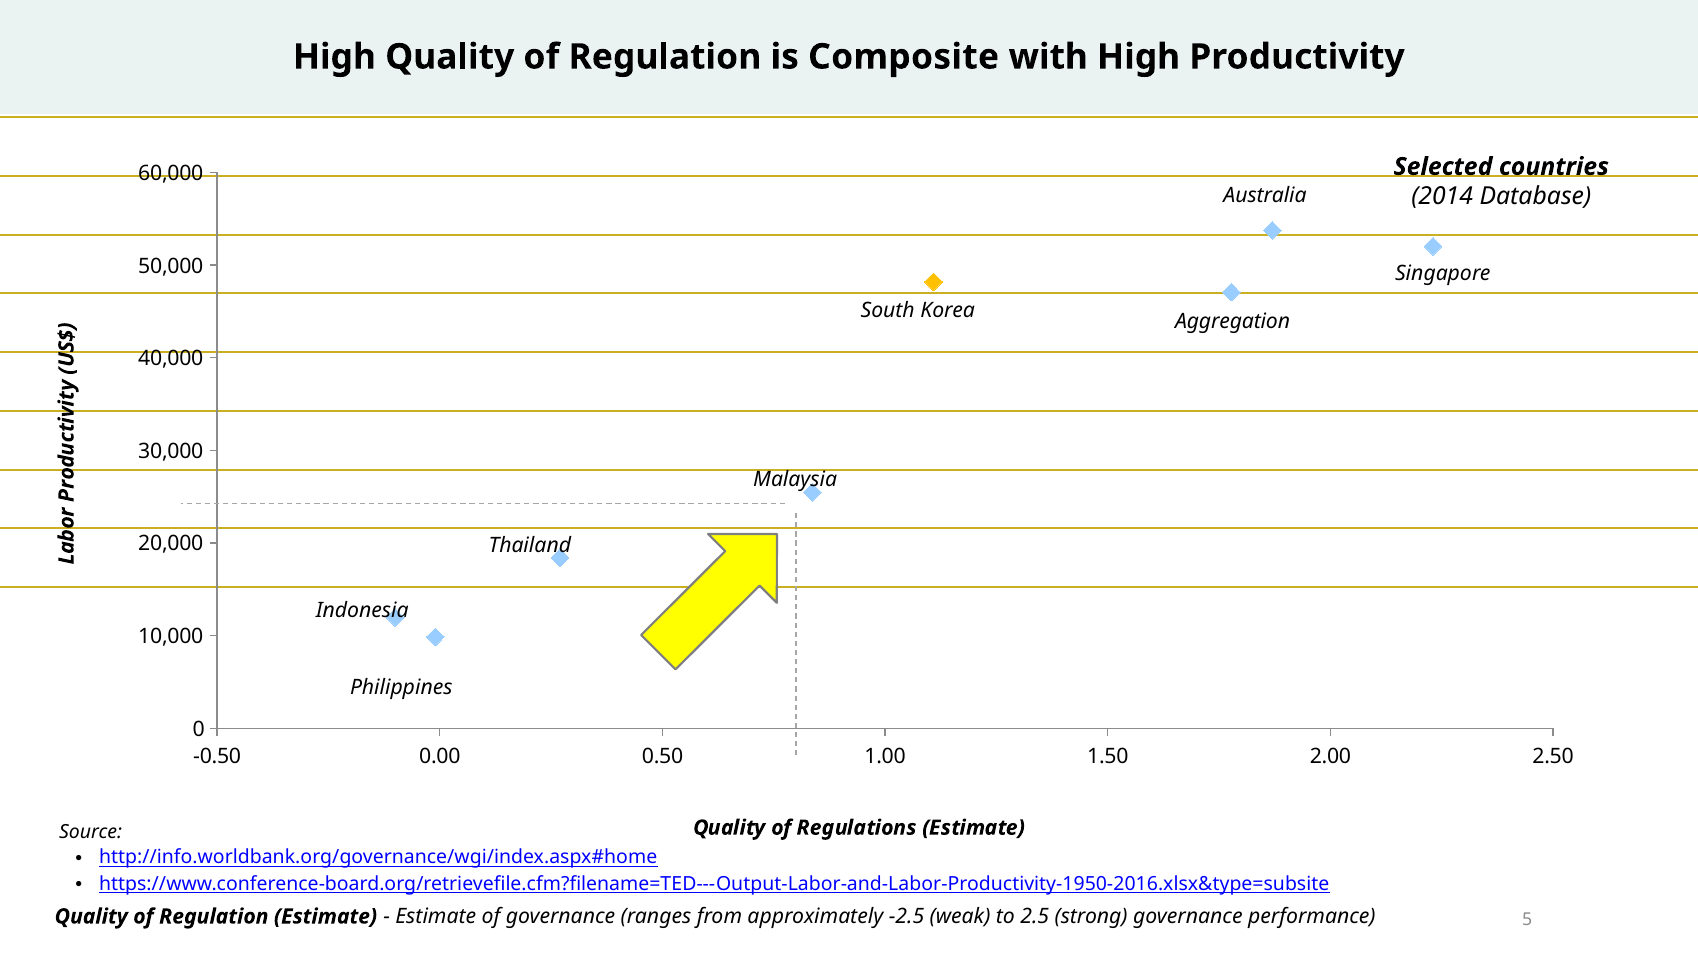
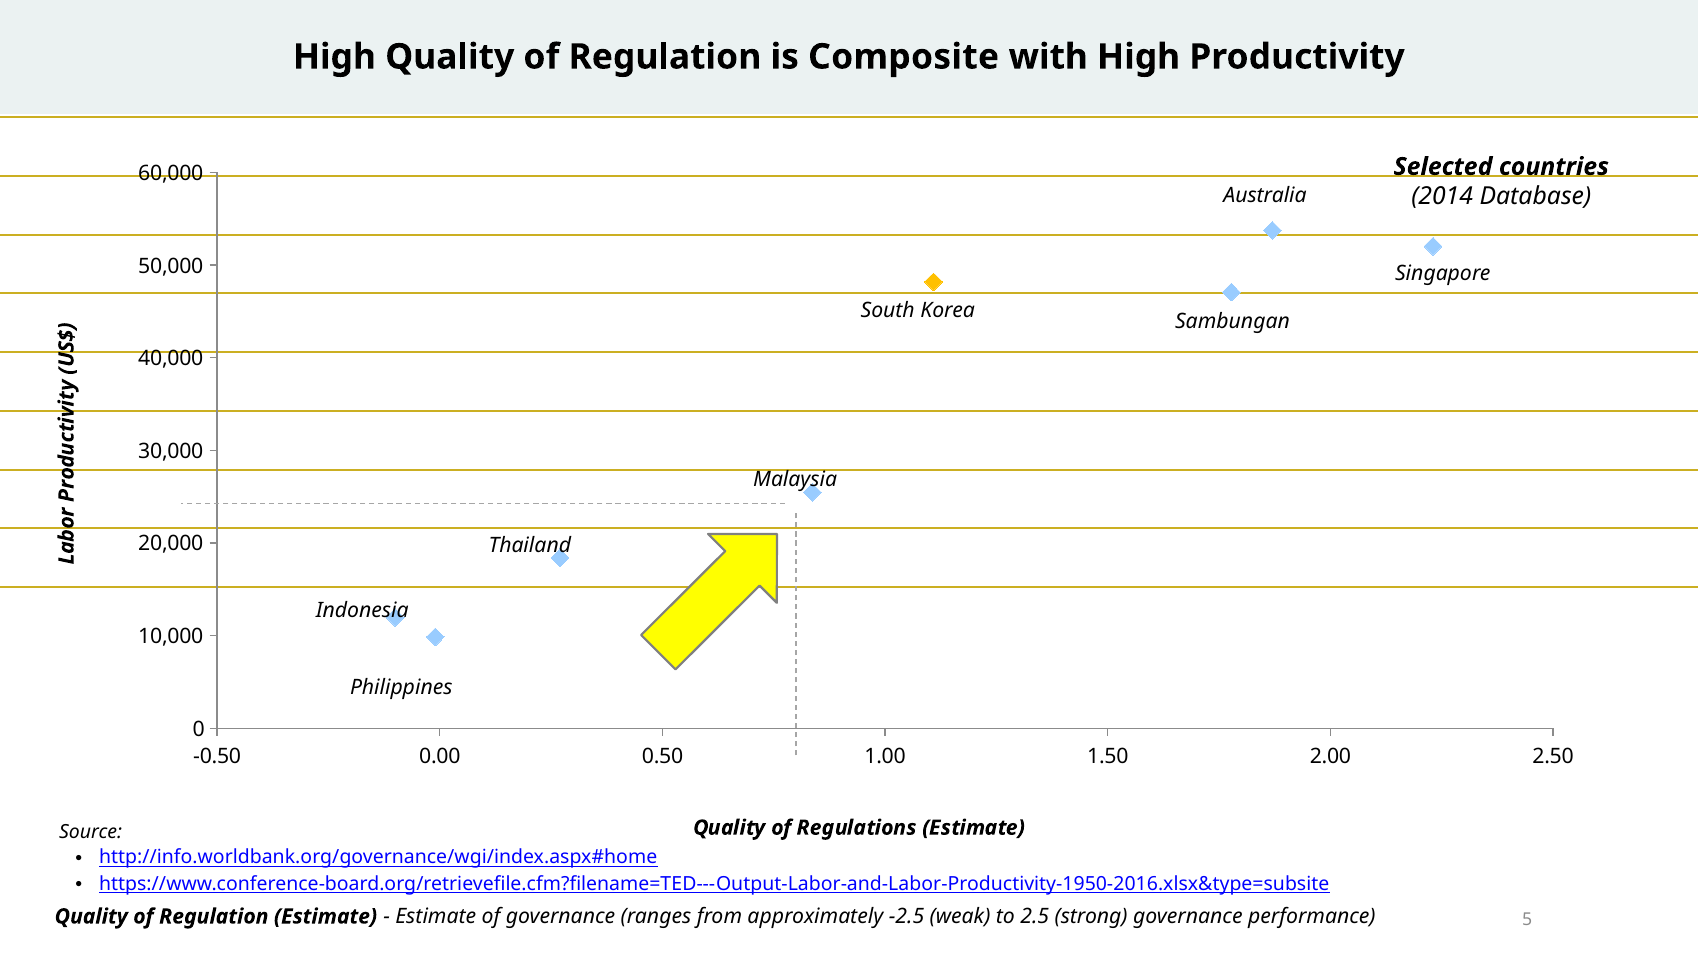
Aggregation: Aggregation -> Sambungan (1232, 322)
